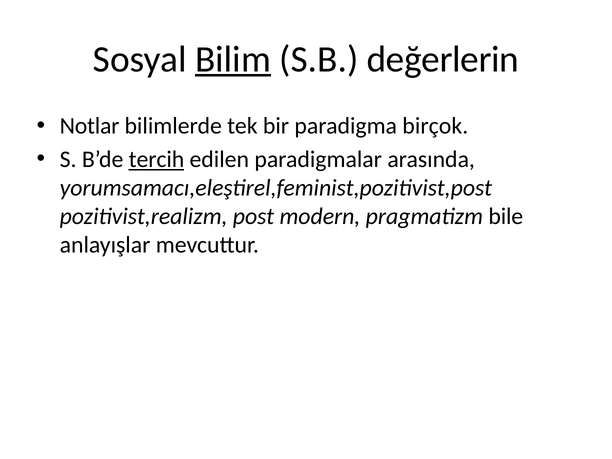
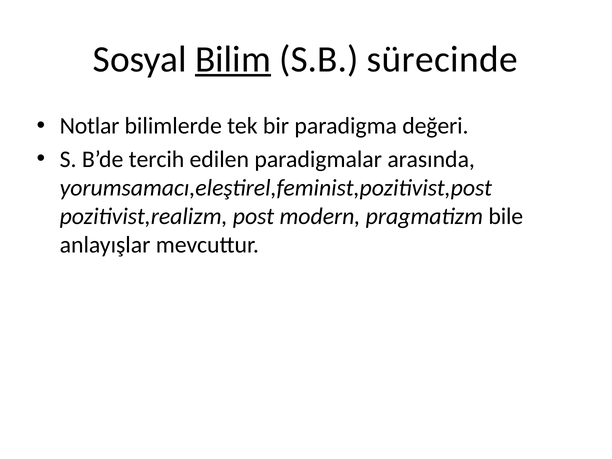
değerlerin: değerlerin -> sürecinde (442, 59)
birçok: birçok -> değeri (435, 126)
tercih underline: present -> none (156, 159)
